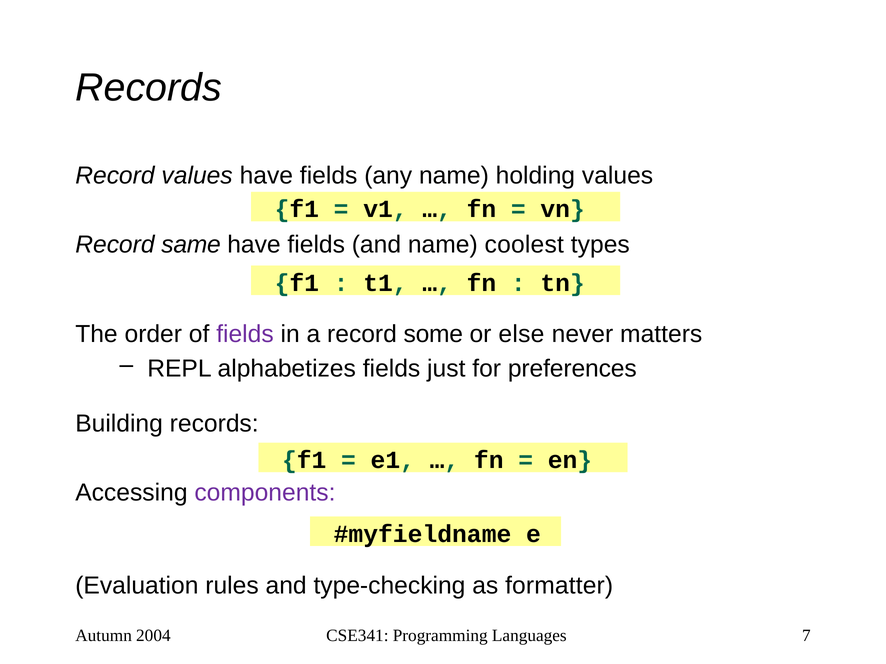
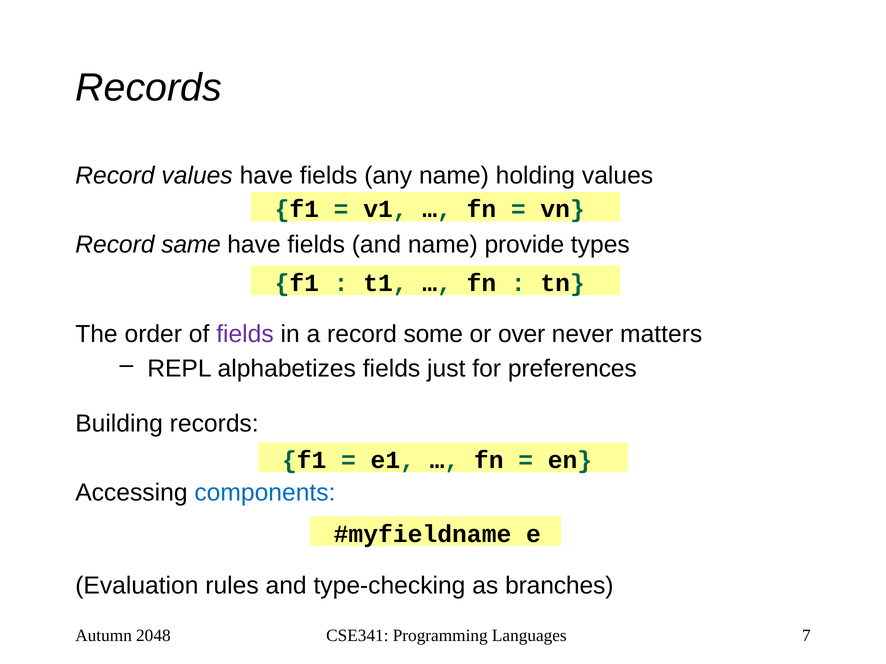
coolest: coolest -> provide (524, 245)
else: else -> over (522, 335)
components colour: purple -> blue (265, 493)
formatter: formatter -> branches (559, 586)
2004: 2004 -> 2048 (153, 636)
